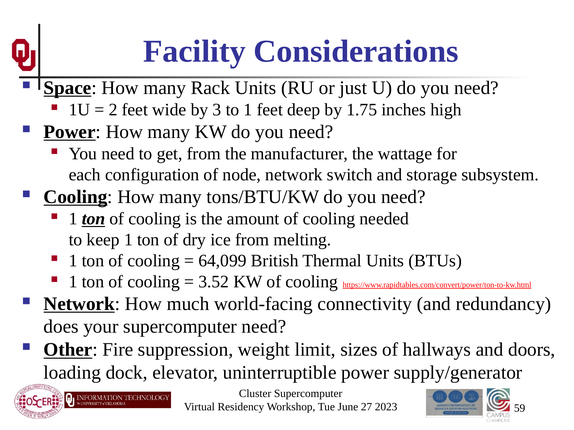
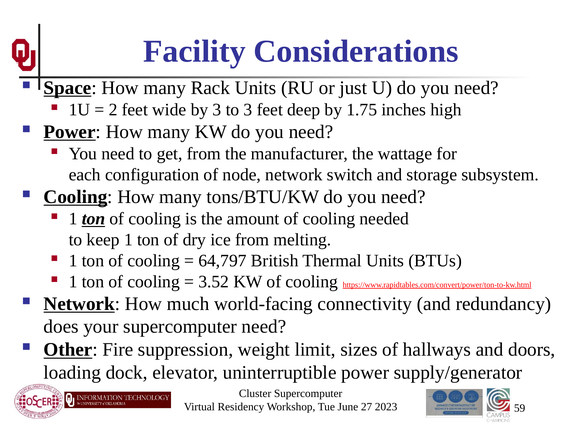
to 1: 1 -> 3 (248, 110)
64,099: 64,099 -> 64,797 (222, 261)
